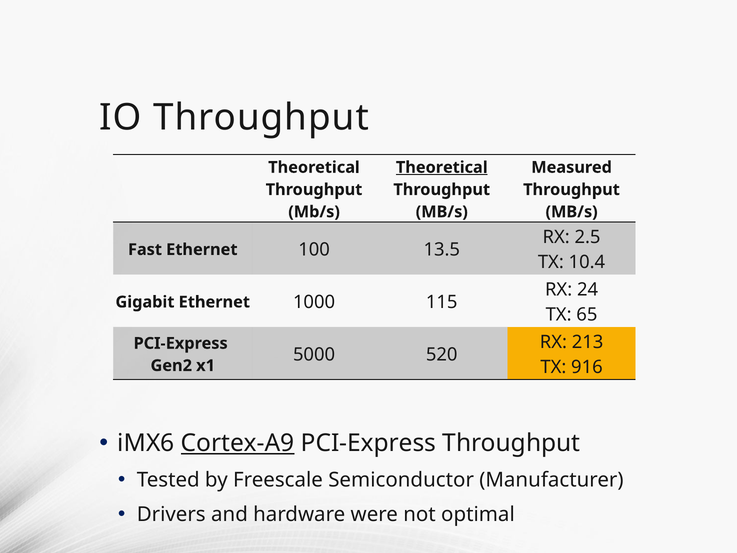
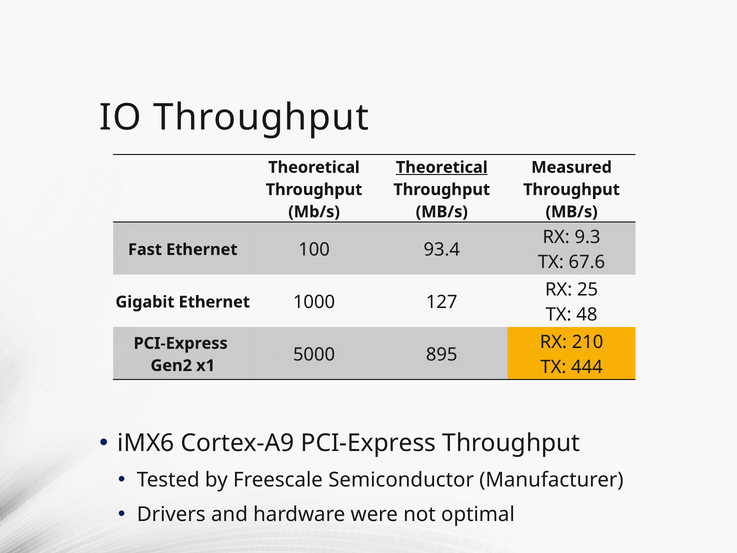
2.5: 2.5 -> 9.3 (588, 237)
13.5: 13.5 -> 93.4 (442, 250)
10.4: 10.4 -> 67.6 (587, 262)
24: 24 -> 25 (588, 289)
115: 115 -> 127 (442, 302)
65: 65 -> 48 (587, 315)
213: 213 -> 210 (588, 342)
520: 520 -> 895 (442, 354)
916: 916 -> 444 (587, 367)
Cortex-A9 underline: present -> none (238, 443)
